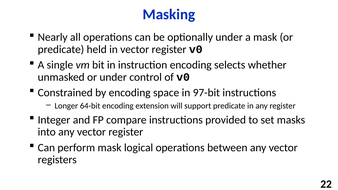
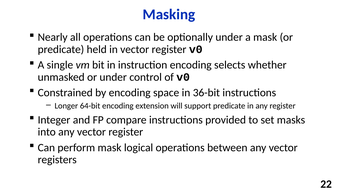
97-bit: 97-bit -> 36-bit (206, 93)
